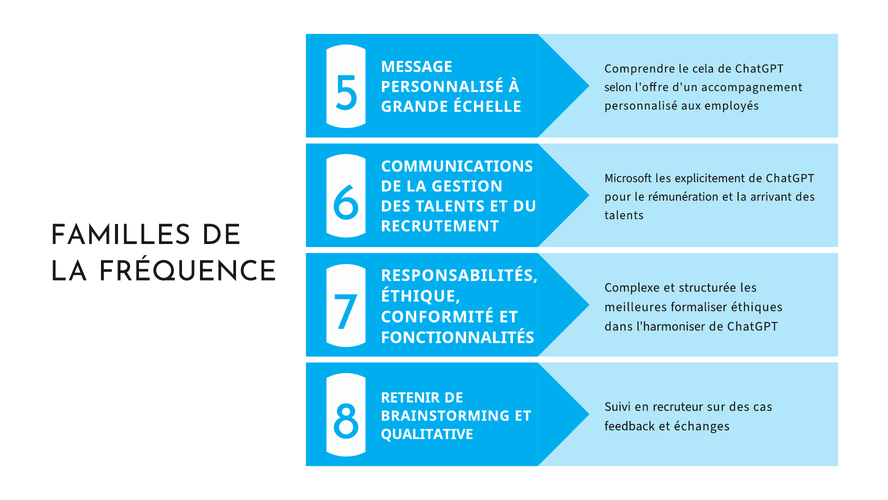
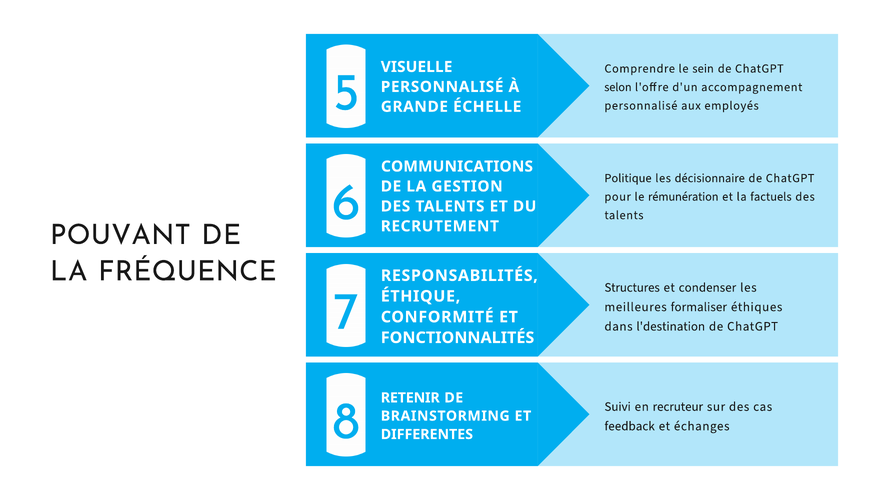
cela: cela -> sein (703, 68)
MESSAGE: MESSAGE -> VISUELLE (417, 67)
Microsoft: Microsoft -> Politique (628, 178)
explicitement: explicitement -> décisionnaire (710, 178)
arrivant: arrivant -> factuels (771, 196)
FAMILLES: FAMILLES -> POUVANT (120, 234)
Complexe: Complexe -> Structures (632, 287)
structurée: structurée -> condenser (707, 287)
l'harmoniser: l'harmoniser -> l'destination (671, 326)
QUALITATIVE: QUALITATIVE -> DIFFERENTES (427, 434)
